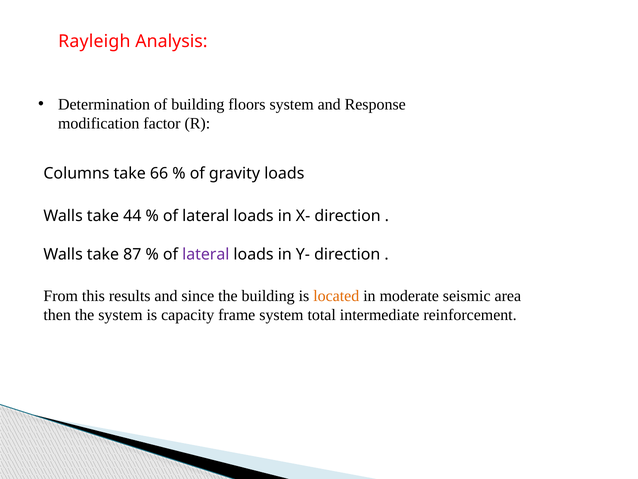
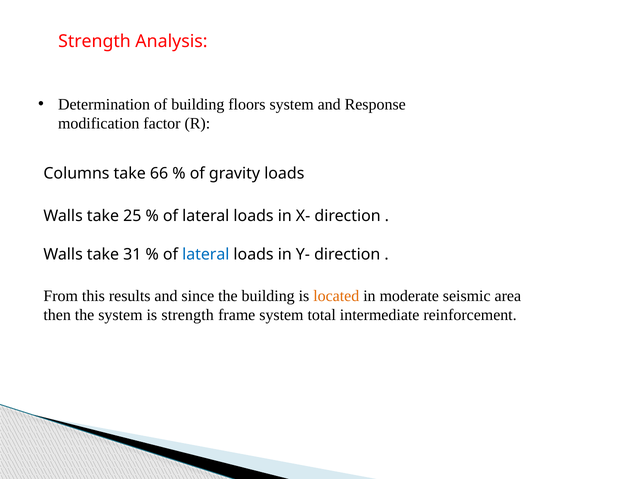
Rayleigh: Rayleigh -> Strength (94, 42)
44: 44 -> 25 (132, 216)
87: 87 -> 31 (132, 254)
lateral colour: purple -> blue (206, 254)
is capacity: capacity -> strength (188, 315)
